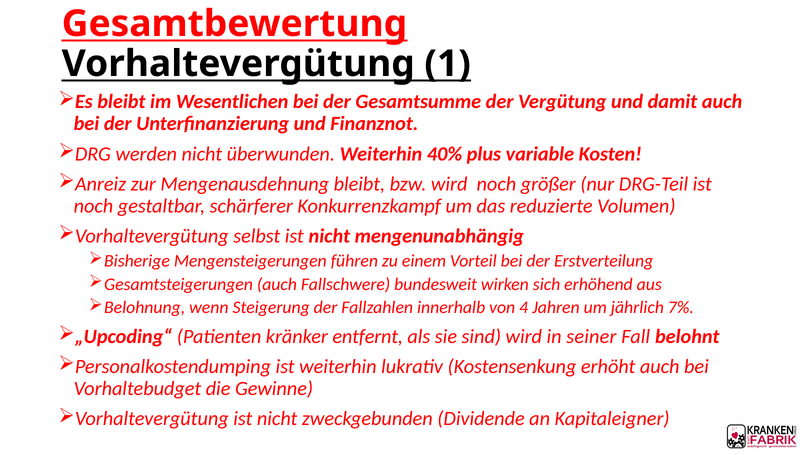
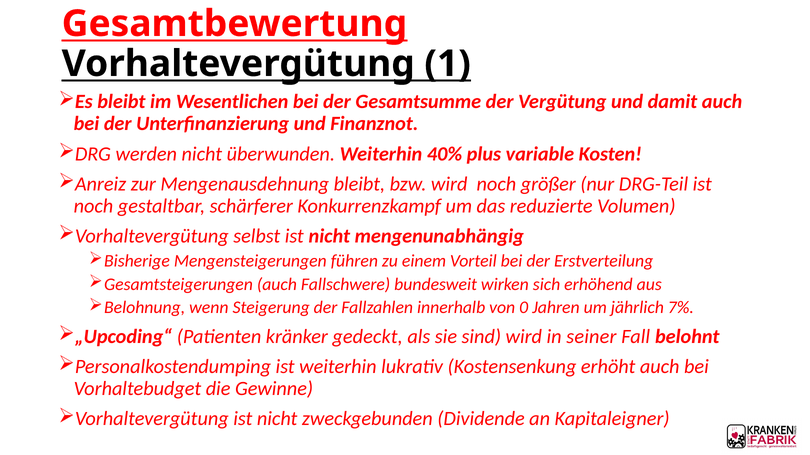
4: 4 -> 0 (524, 308)
entfernt: entfernt -> gedeckt (368, 337)
